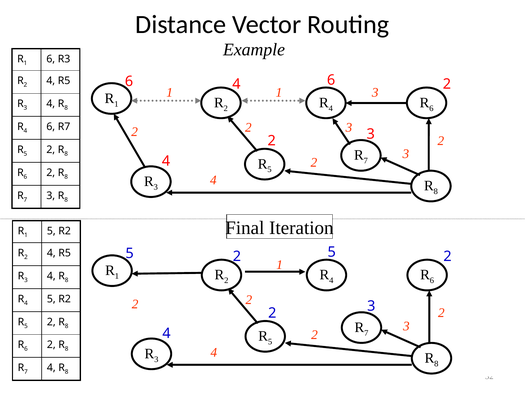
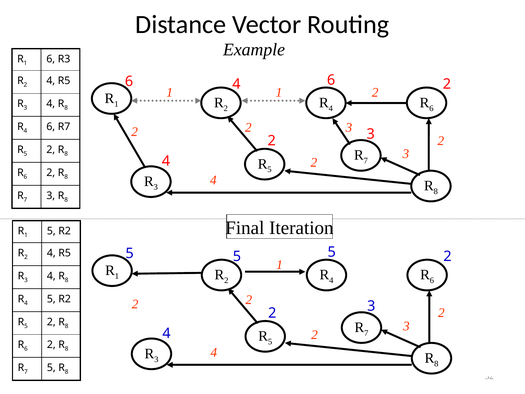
3: 3 -> 2 (375, 93)
2: 2 -> 5 (237, 256)
4: 4 -> 5 (51, 368)
